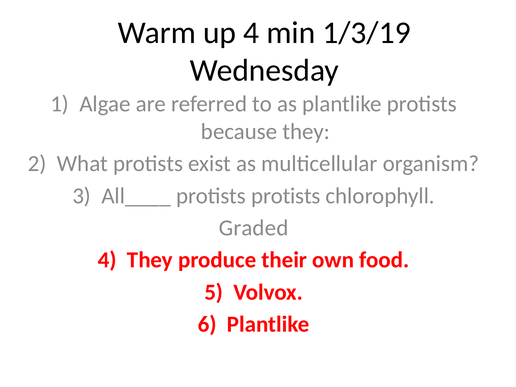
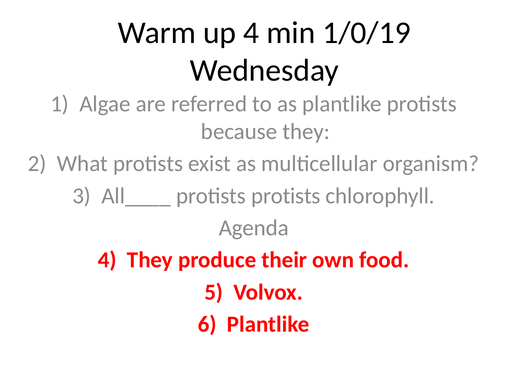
1/3/19: 1/3/19 -> 1/0/19 (367, 33)
Graded: Graded -> Agenda (254, 228)
